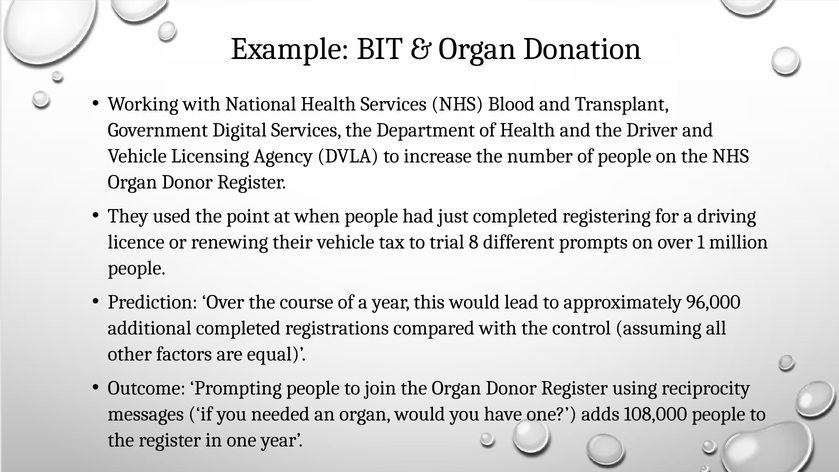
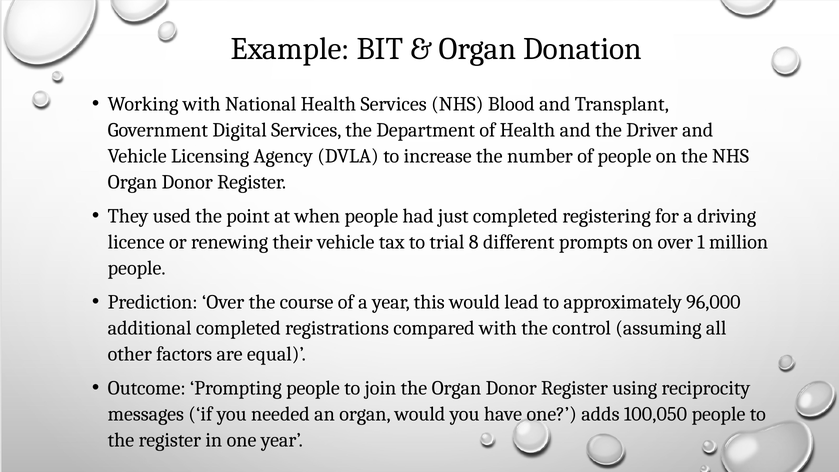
108,000: 108,000 -> 100,050 (656, 414)
